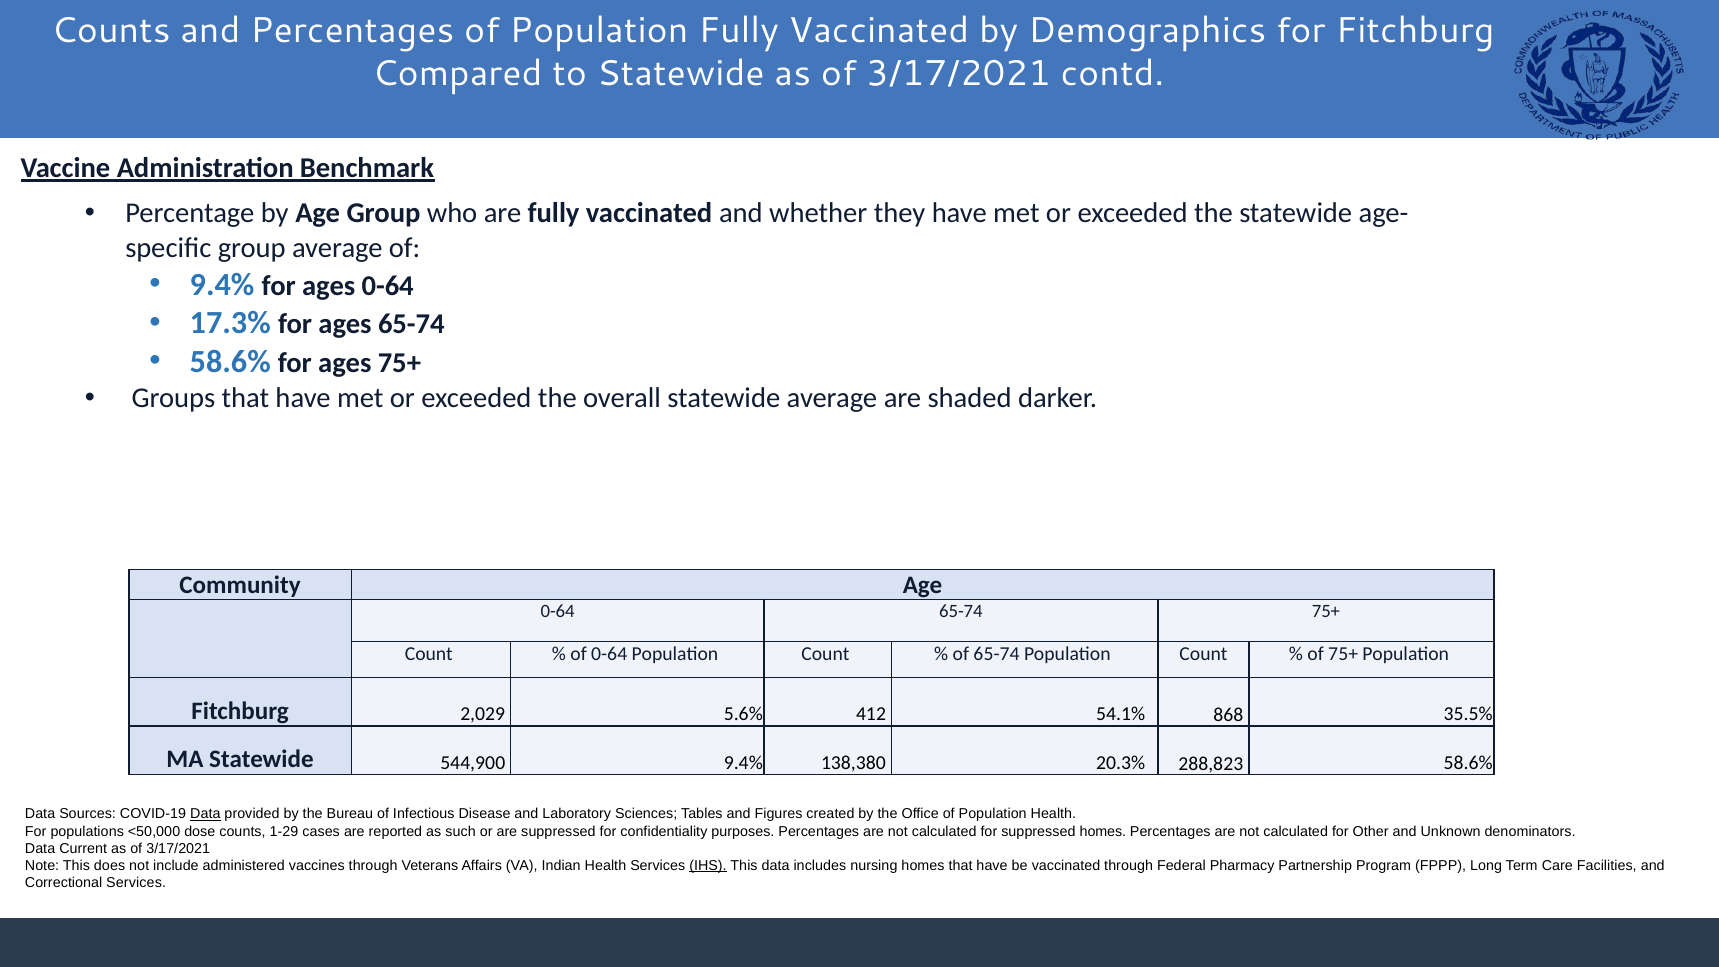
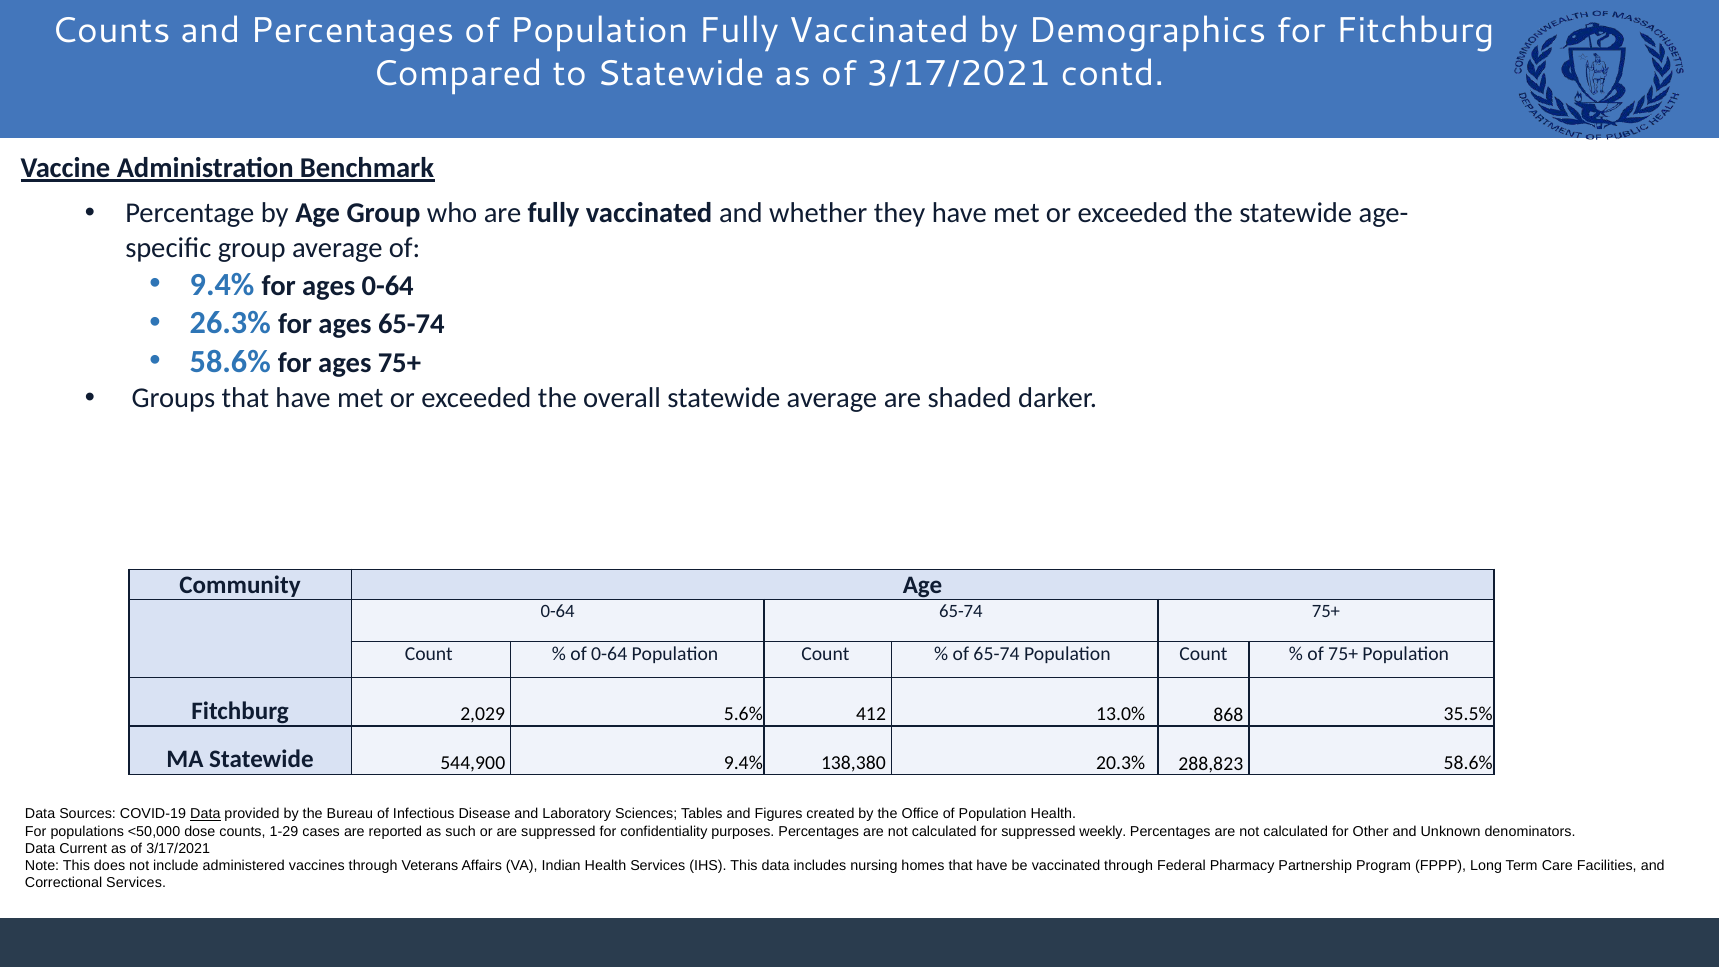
17.3%: 17.3% -> 26.3% (230, 323)
54.1%: 54.1% -> 13.0% (1121, 714)
suppressed homes: homes -> weekly (1103, 831)
IHS underline: present -> none (708, 866)
